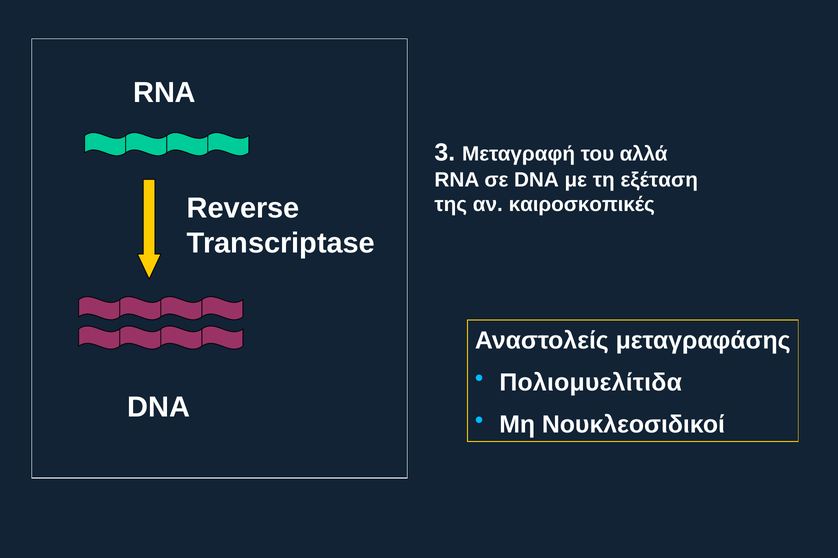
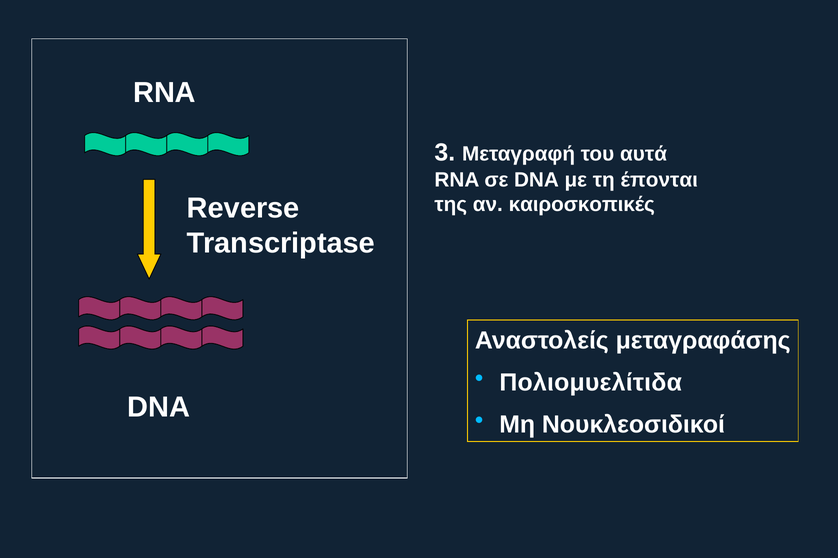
αλλά: αλλά -> αυτά (643, 154)
εξέταση: εξέταση -> έπονται (659, 180)
